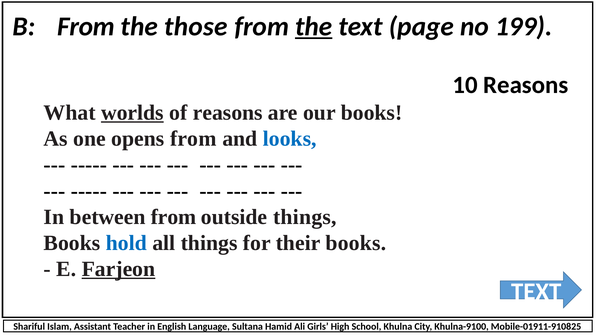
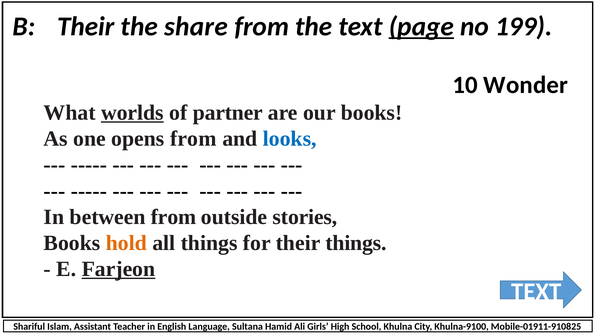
B From: From -> Their (86, 26)
those: those -> share (196, 26)
the underline: present -> none (314, 26)
page underline: none -> present (421, 26)
10 Reasons: Reasons -> Wonder (526, 85)
of reasons: reasons -> partner (228, 113)
outside things: things -> stories (305, 217)
hold colour: blue -> orange (126, 243)
their books: books -> things (356, 243)
